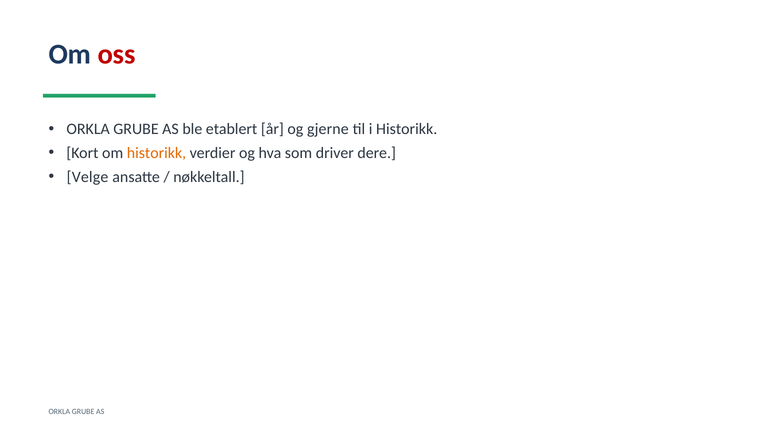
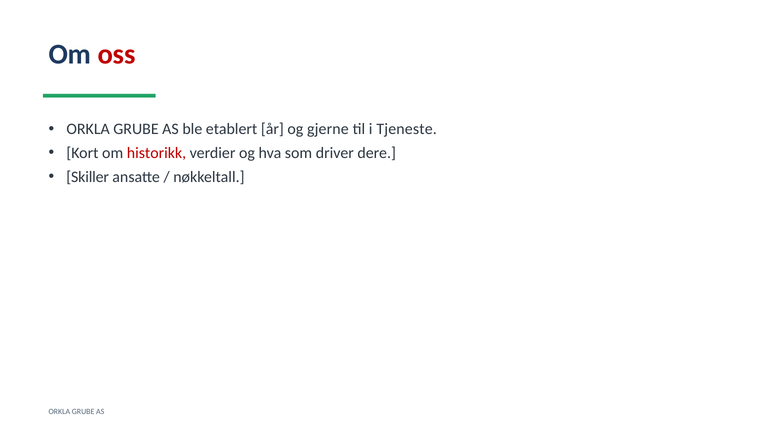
i Historikk: Historikk -> Tjeneste (407, 129)
historikk colour: orange -> red (156, 153)
Velge: Velge -> Skiller (88, 177)
